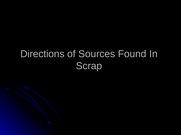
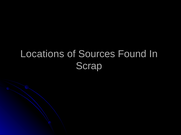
Directions: Directions -> Locations (42, 54)
